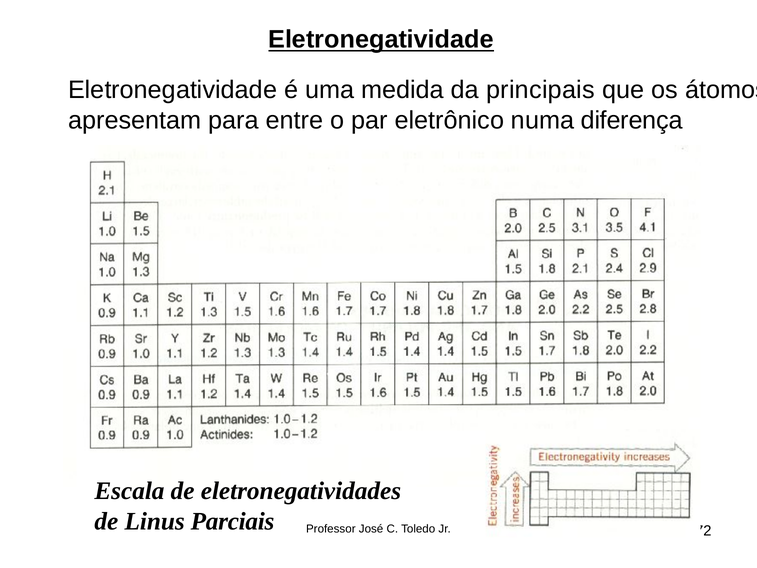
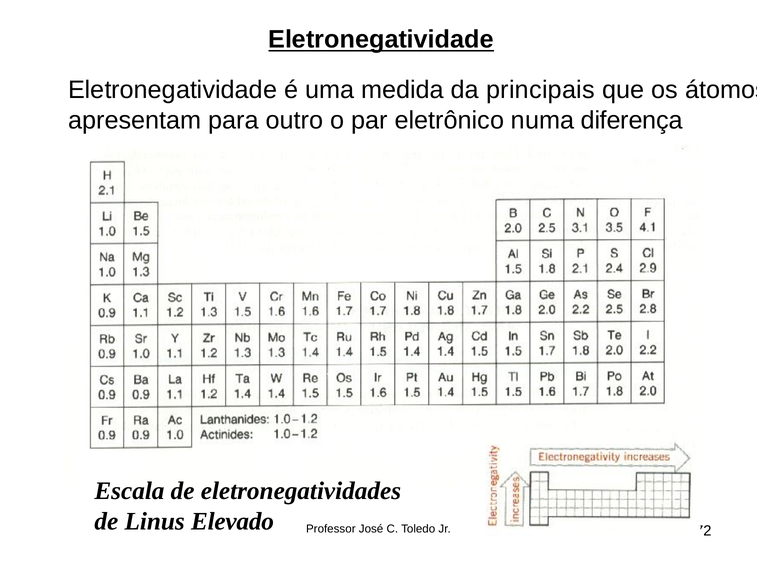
entre: entre -> outro (294, 120)
Parciais: Parciais -> Elevado (233, 521)
